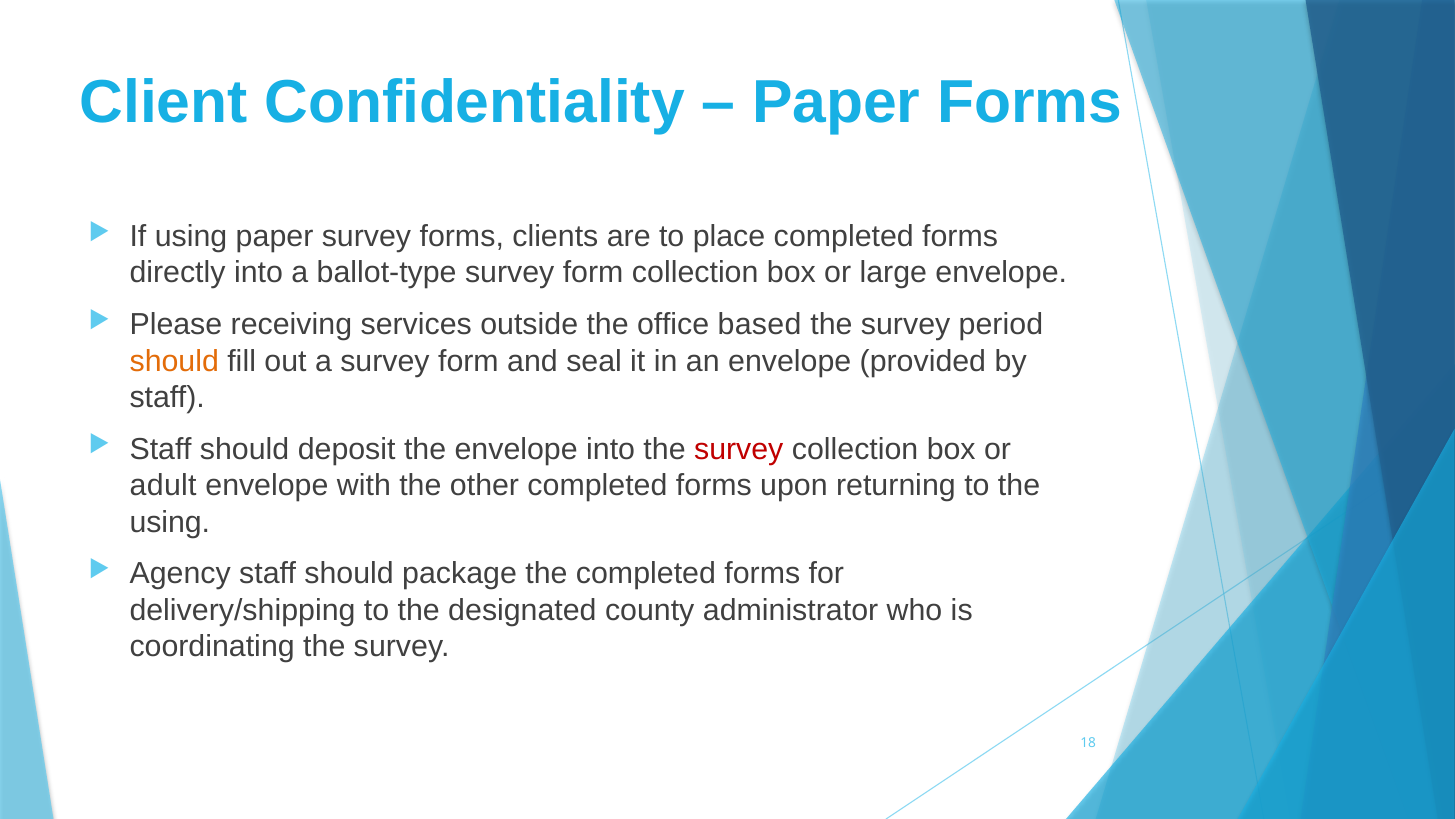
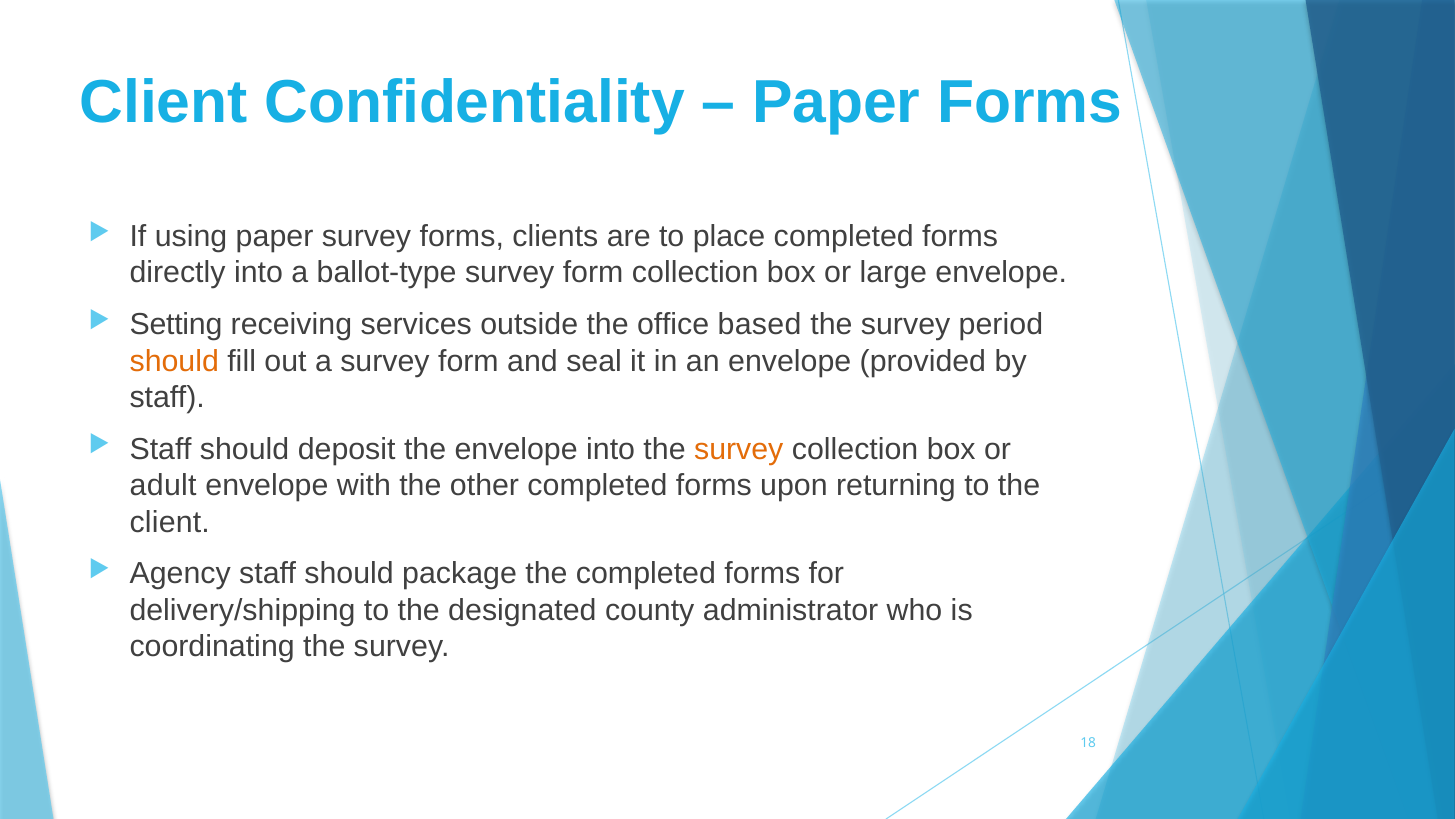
Please: Please -> Setting (176, 324)
survey colour: red -> orange (739, 449)
using: using -> client (170, 522)
